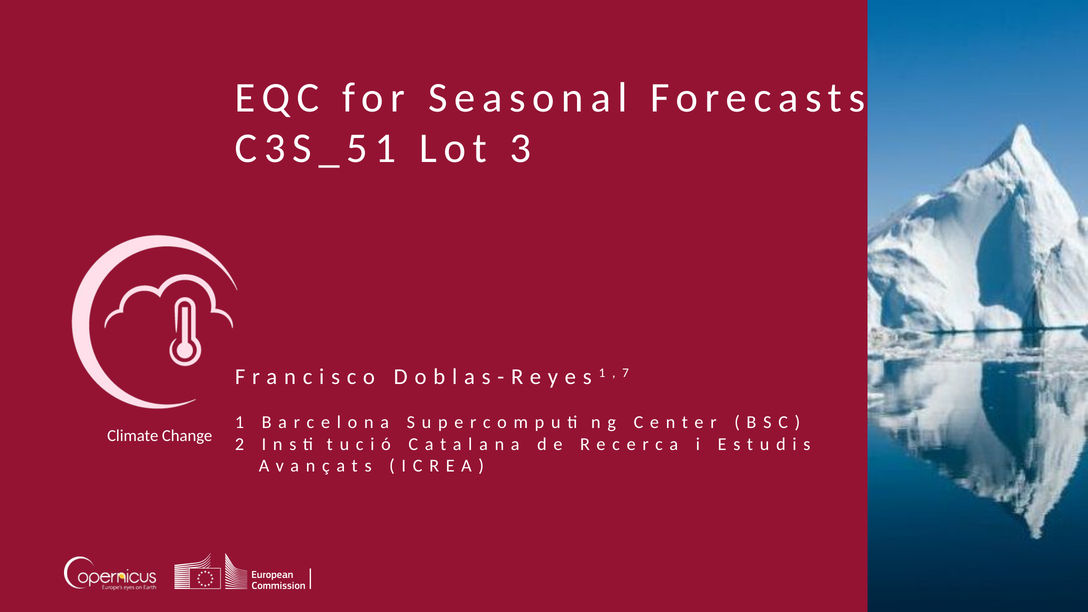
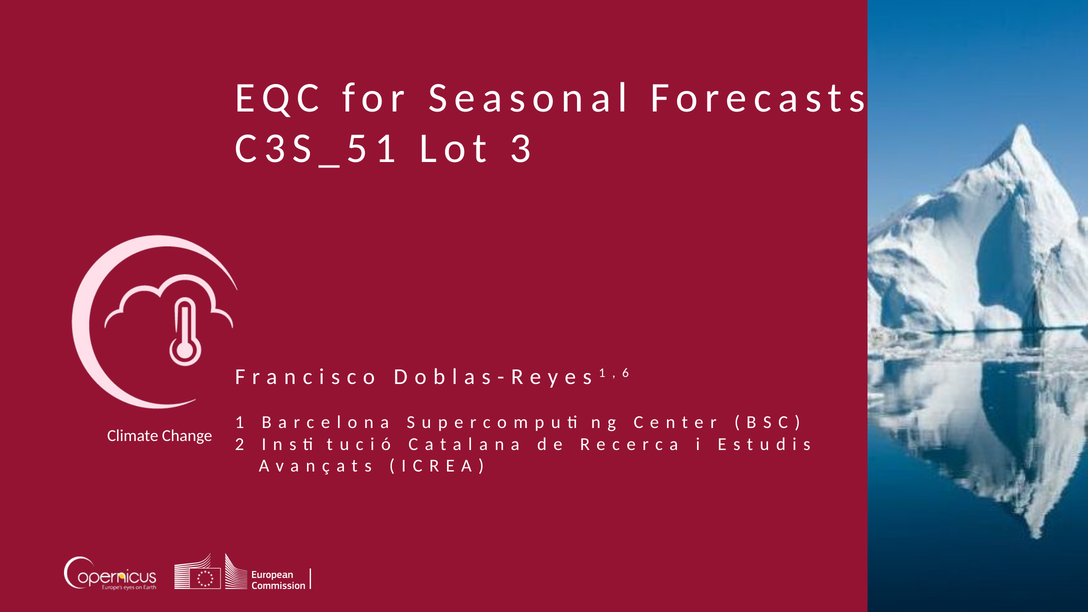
7: 7 -> 6 (626, 373)
